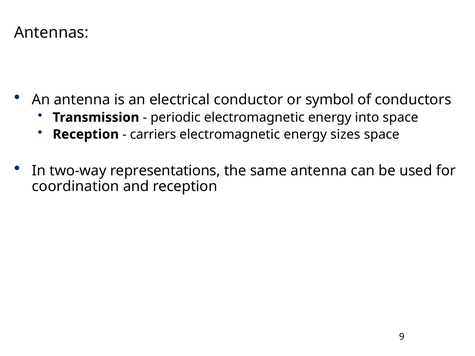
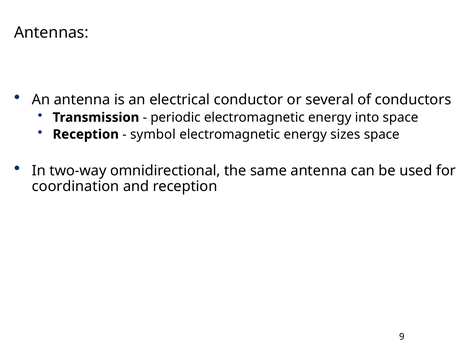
symbol: symbol -> several (330, 100)
carriers: carriers -> symbol (153, 134)
representations: representations -> omnidirectional (165, 171)
